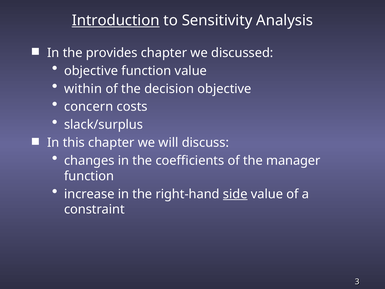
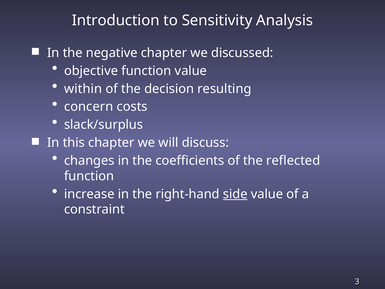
Introduction underline: present -> none (116, 20)
provides: provides -> negative (112, 53)
decision objective: objective -> resulting (224, 89)
manager: manager -> reflected (293, 161)
